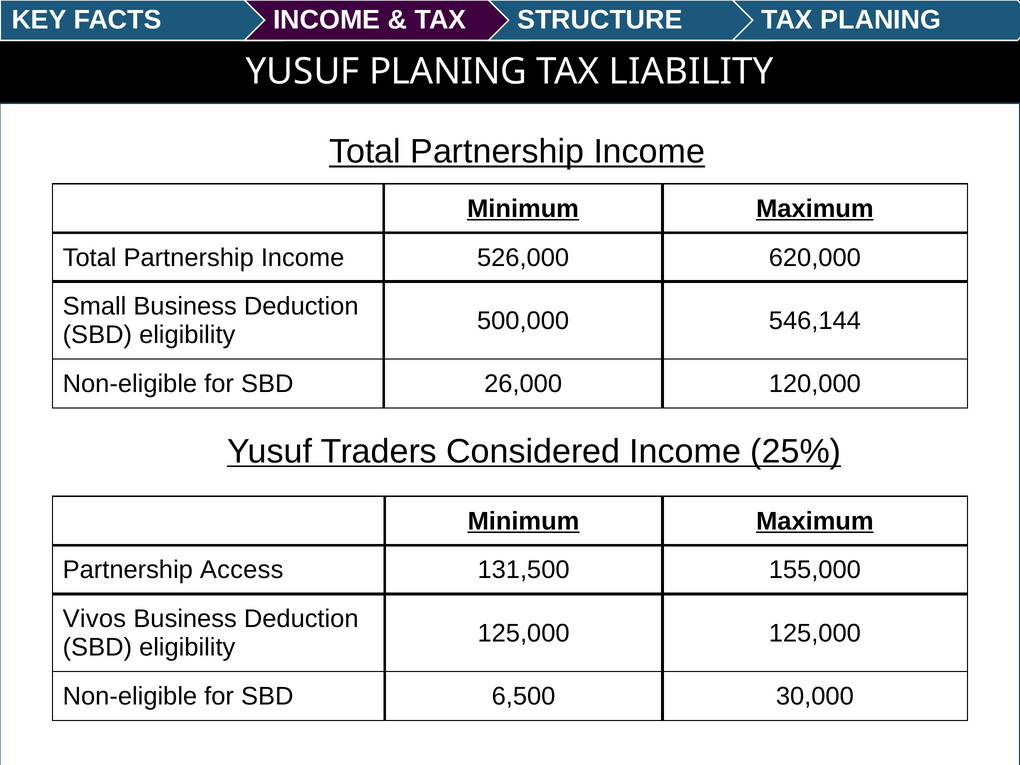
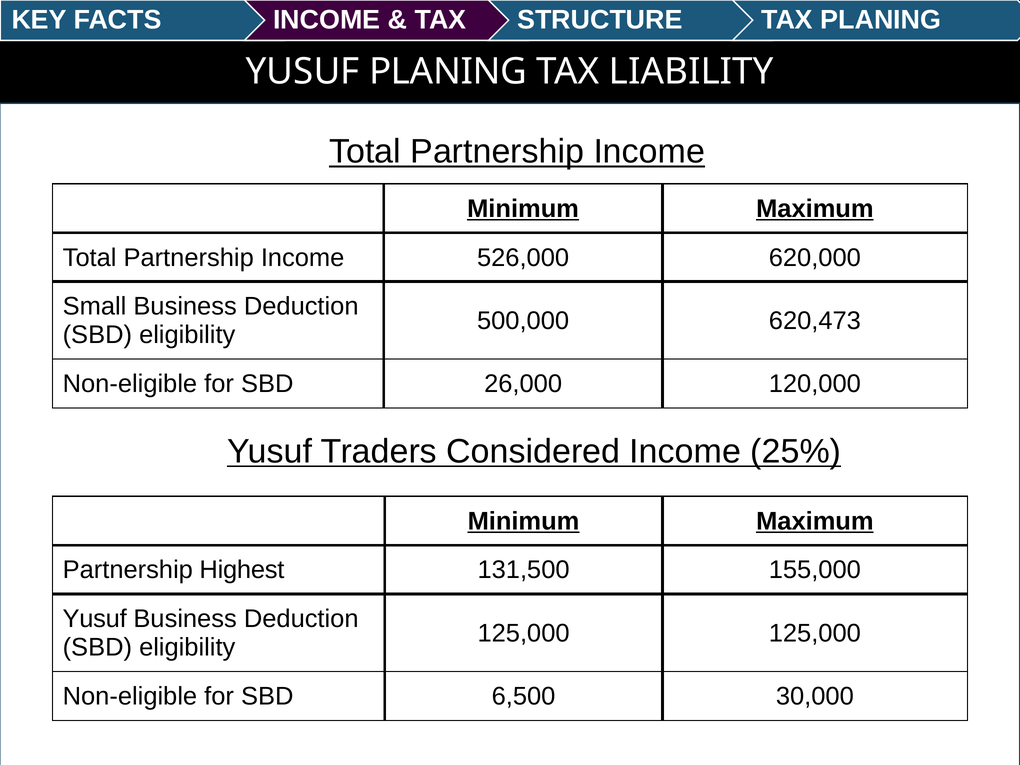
546,144: 546,144 -> 620,473 (815, 321)
Access: Access -> Highest (242, 570)
Vivos: Vivos -> Yusuf (95, 619)
